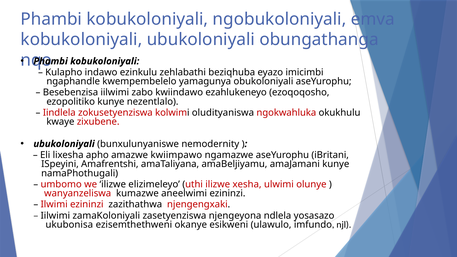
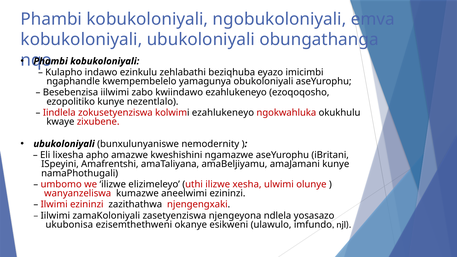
kolwimi oludityaniswa: oludityaniswa -> ezahlukeneyo (223, 113)
kwiimpawo: kwiimpawo -> kweshishini (176, 155)
